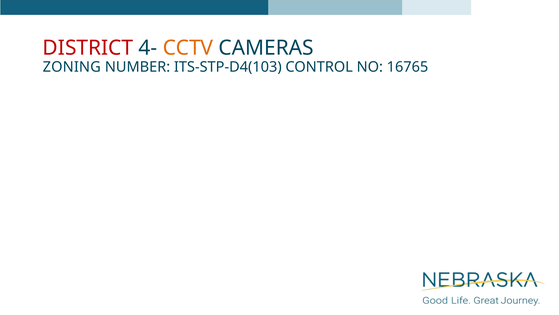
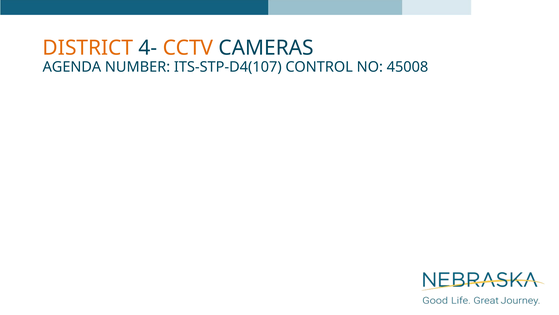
DISTRICT colour: red -> orange (88, 48)
ZONING: ZONING -> AGENDA (72, 67)
ITS-STP-D4(103: ITS-STP-D4(103 -> ITS-STP-D4(107 (228, 67)
16765: 16765 -> 45008 (407, 67)
